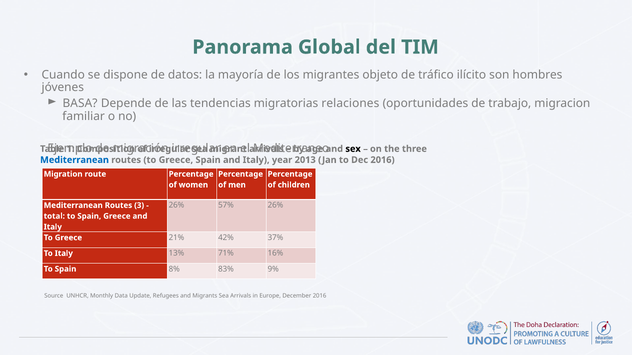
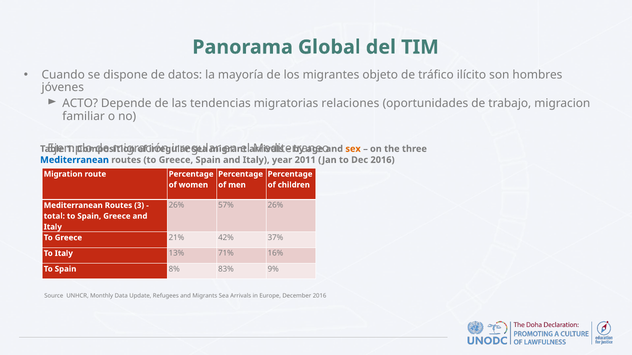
BASA: BASA -> ACTO (80, 104)
sex colour: black -> orange (353, 149)
2013: 2013 -> 2011 (305, 160)
